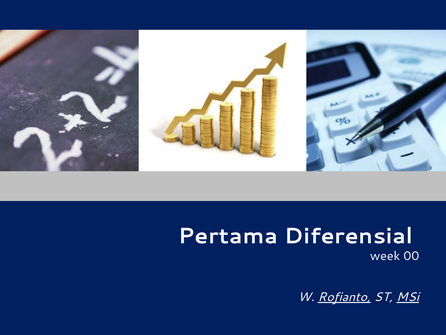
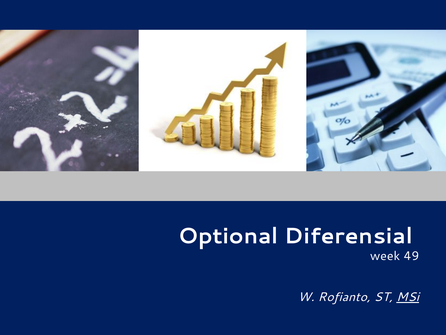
Pertama: Pertama -> Optional (228, 236)
00: 00 -> 49 (411, 256)
Rofianto underline: present -> none (344, 297)
